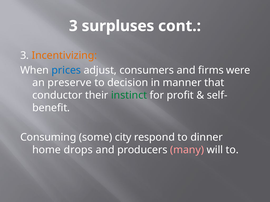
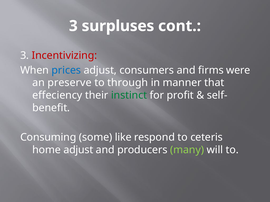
Incentivizing colour: orange -> red (64, 56)
decision: decision -> through (128, 83)
conductor: conductor -> effeciency (57, 96)
city: city -> like (123, 138)
dinner: dinner -> ceteris (207, 138)
home drops: drops -> adjust (78, 150)
many colour: pink -> light green (187, 150)
